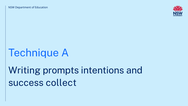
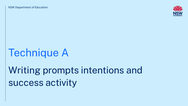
collect: collect -> activity (61, 83)
